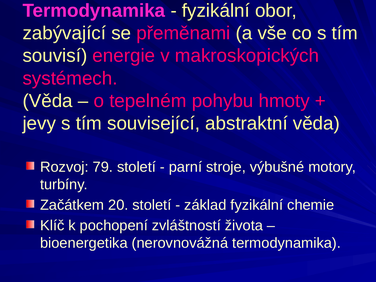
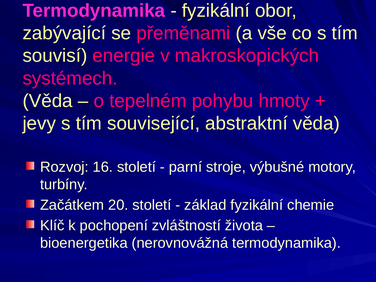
79: 79 -> 16 (103, 167)
